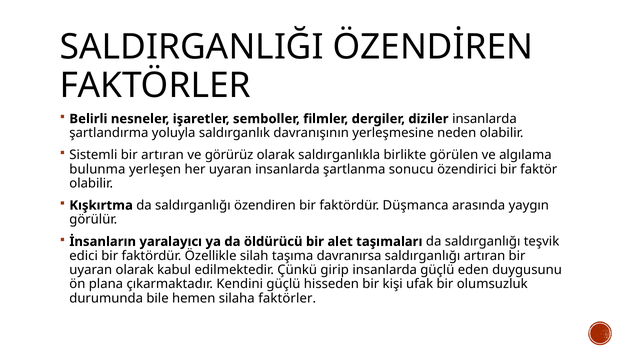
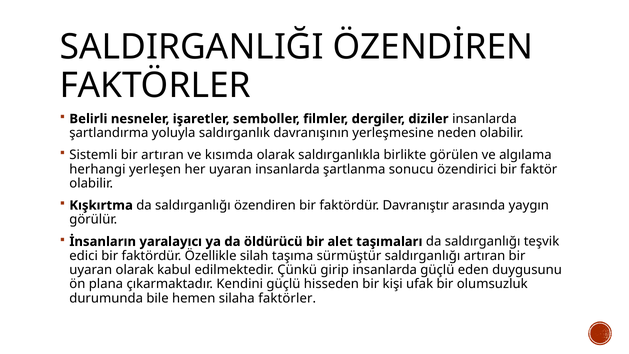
görürüz: görürüz -> kısımda (229, 155)
bulunma: bulunma -> herhangi (97, 169)
Düşmanca: Düşmanca -> Davranıştır (416, 205)
davranırsa: davranırsa -> sürmüştür (349, 256)
